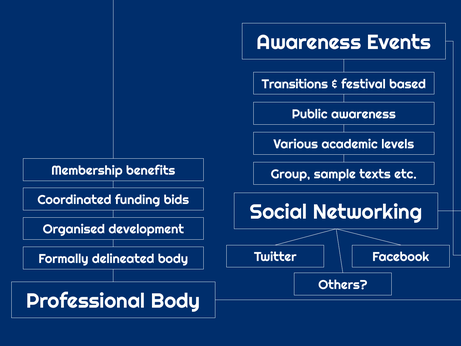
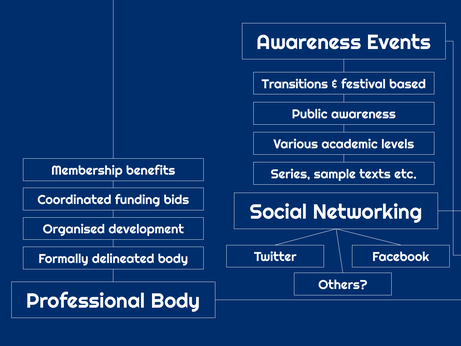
Group: Group -> Series (291, 174)
